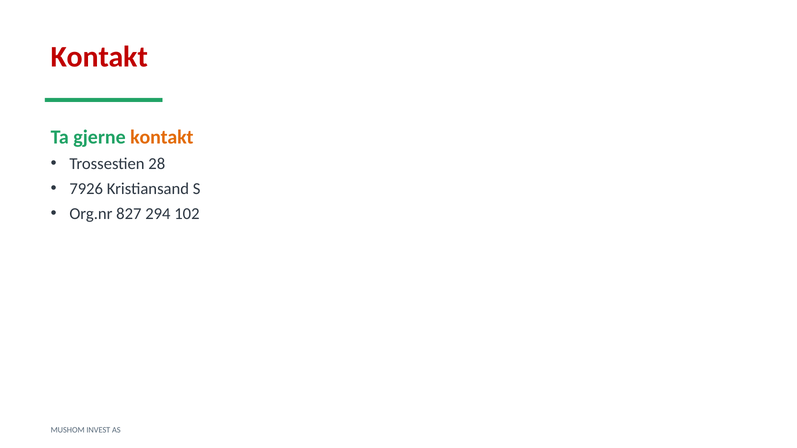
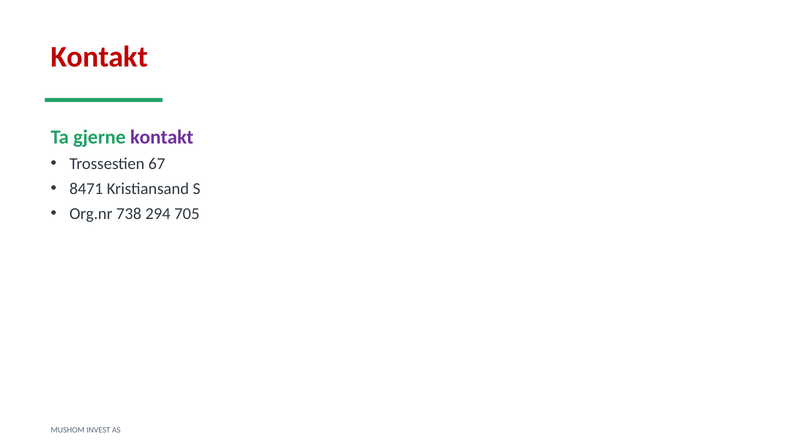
kontakt colour: orange -> purple (162, 137)
28: 28 -> 67 (157, 164)
7926: 7926 -> 8471 (86, 189)
827: 827 -> 738 (129, 214)
102: 102 -> 705 (187, 214)
